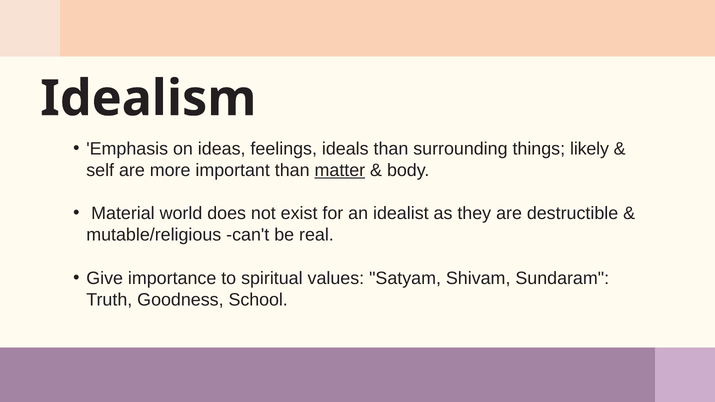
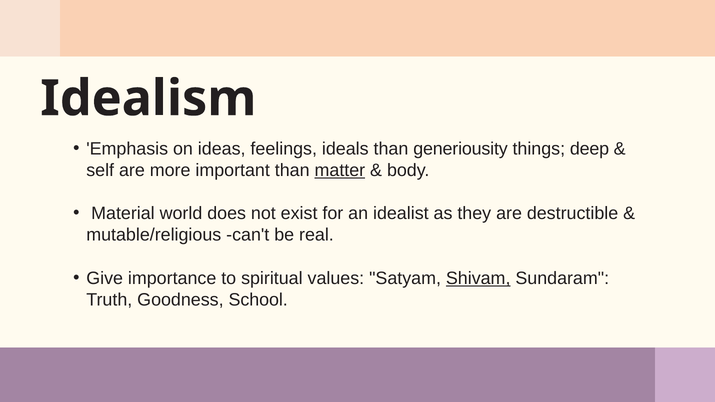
surrounding: surrounding -> generiousity (461, 149)
likely: likely -> deep (590, 149)
Shivam underline: none -> present (478, 278)
